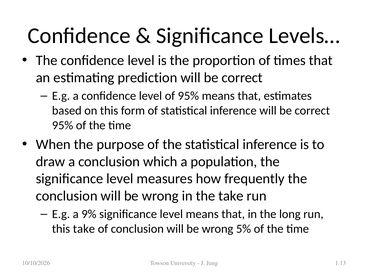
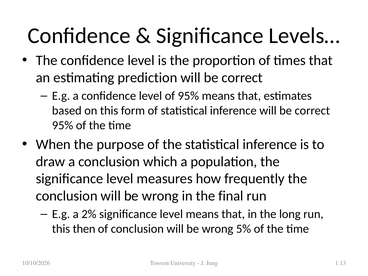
the take: take -> final (231, 196)
9%: 9% -> 2% (89, 214)
this take: take -> then (84, 229)
